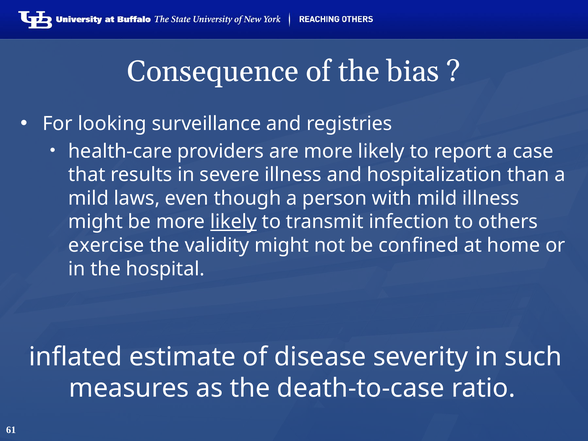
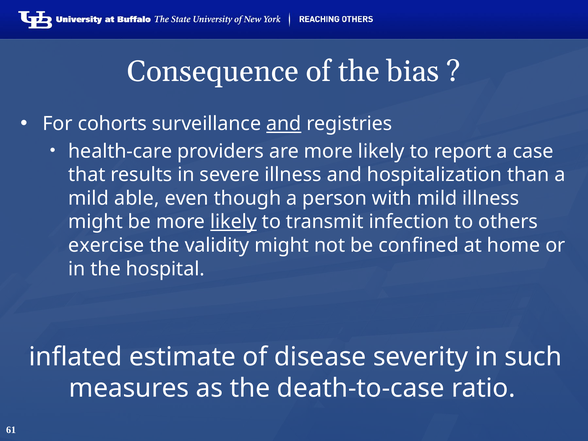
looking: looking -> cohorts (112, 124)
and underline: none -> present (284, 124)
laws: laws -> able (137, 198)
